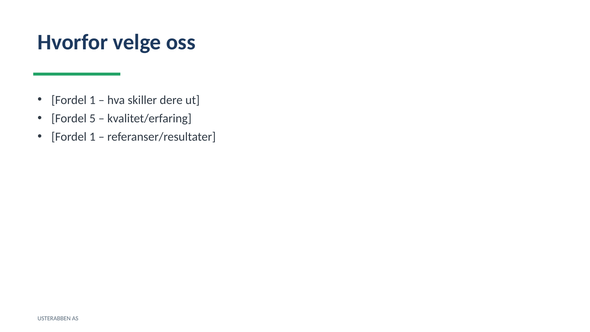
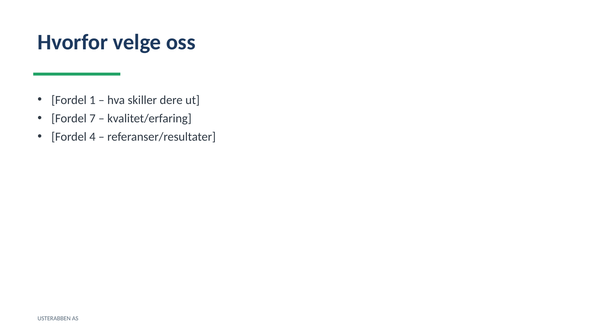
5: 5 -> 7 (93, 118)
1: 1 -> 4 (93, 137)
